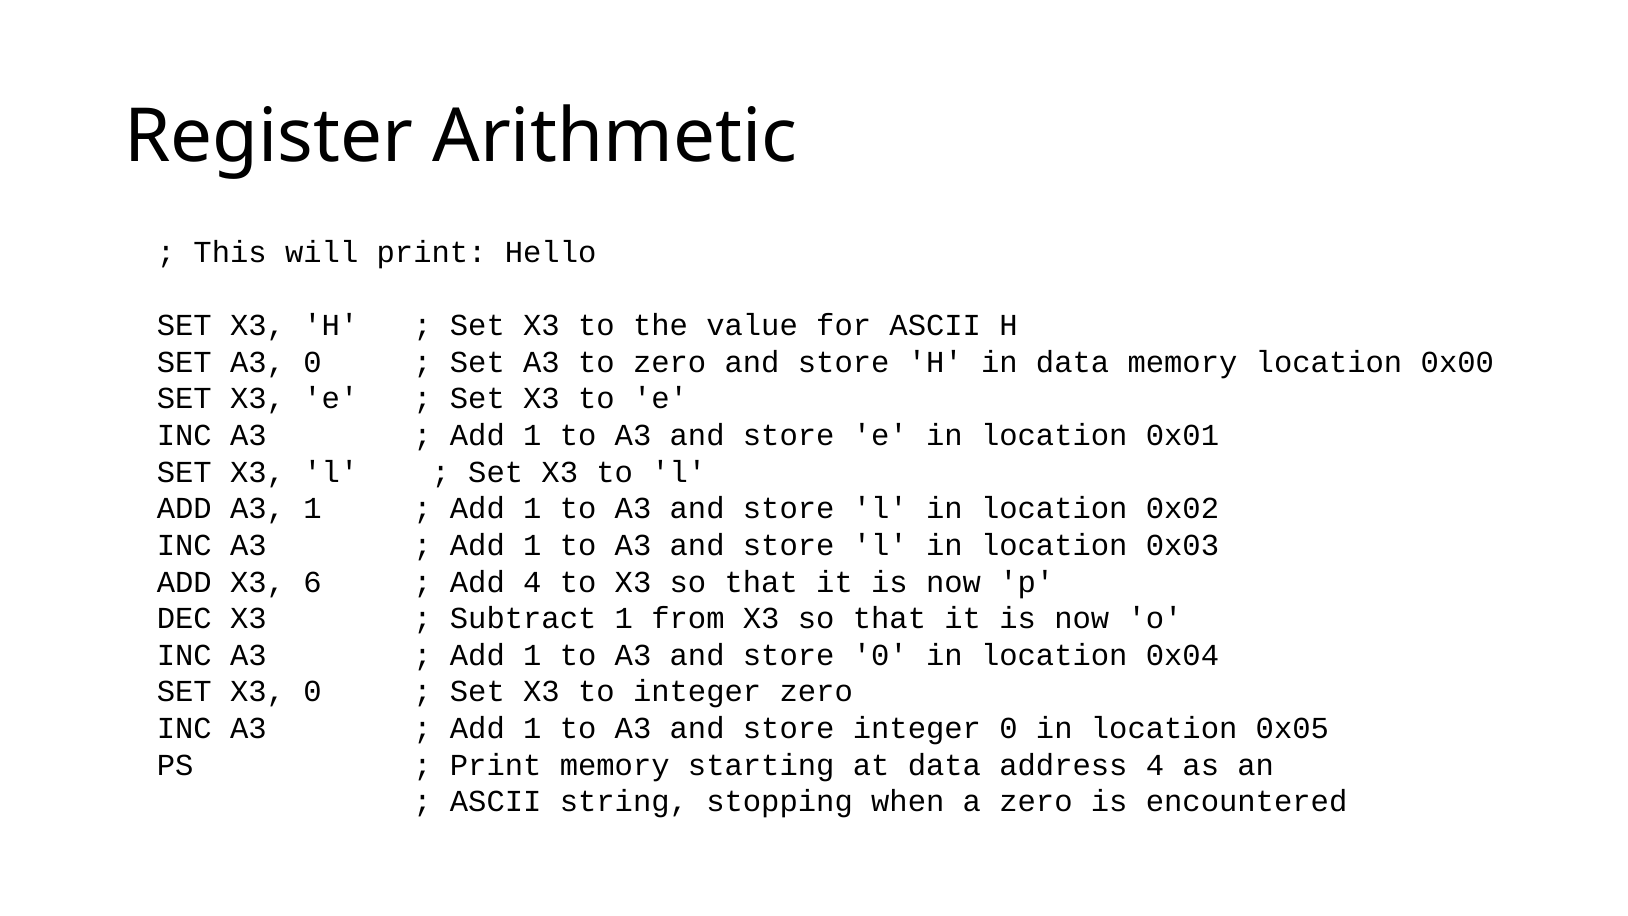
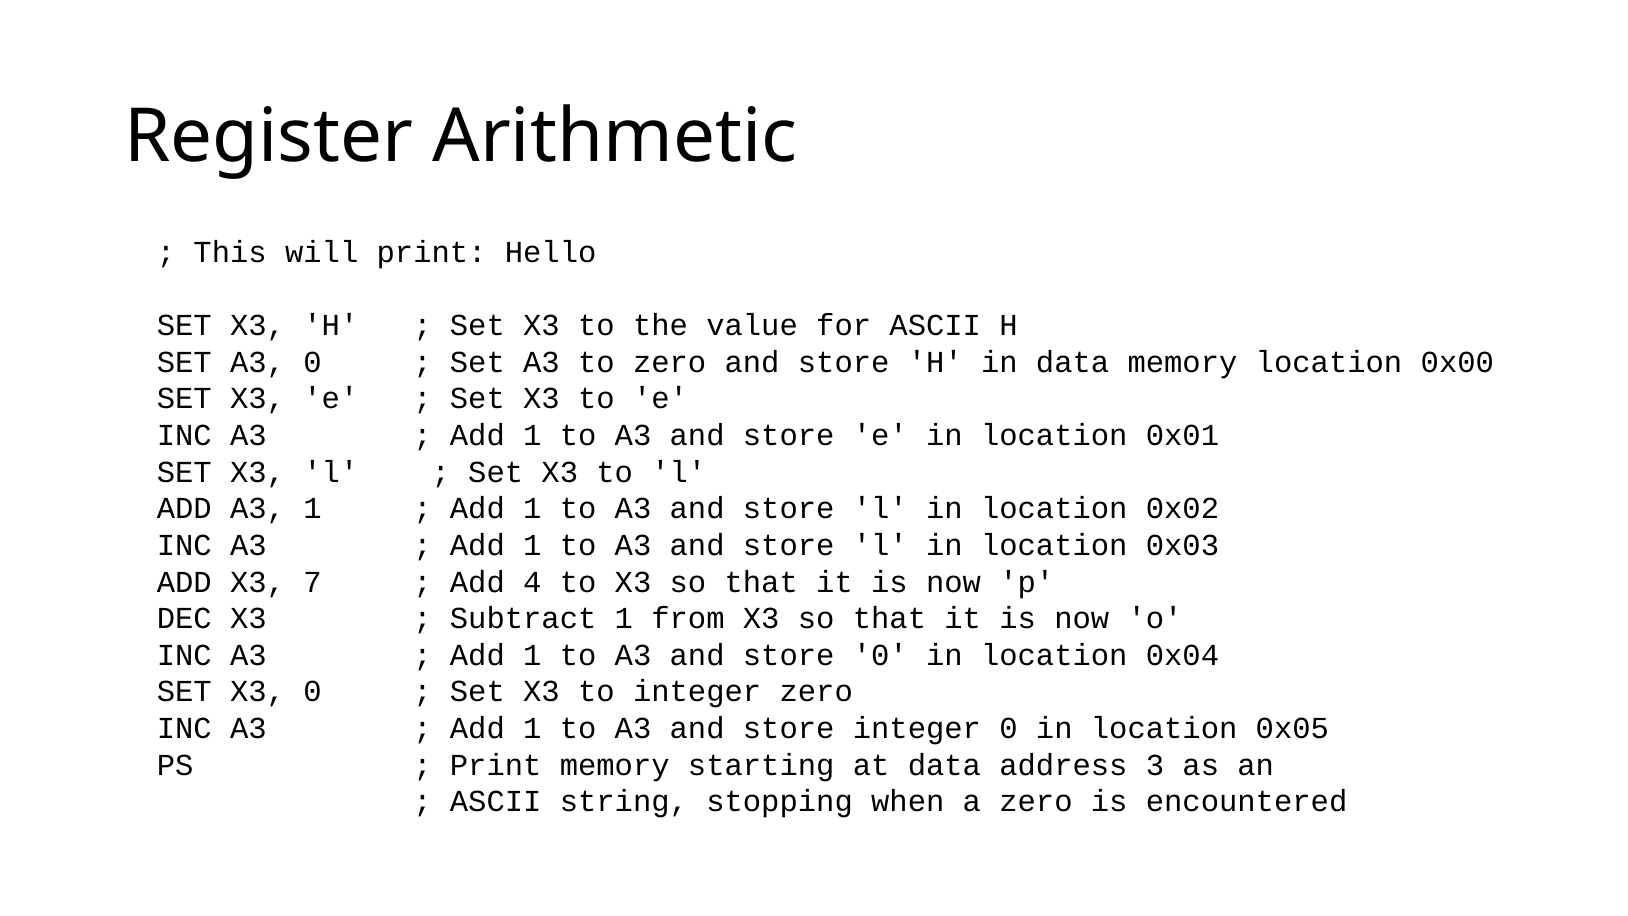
6: 6 -> 7 (313, 582)
address 4: 4 -> 3 (1155, 765)
